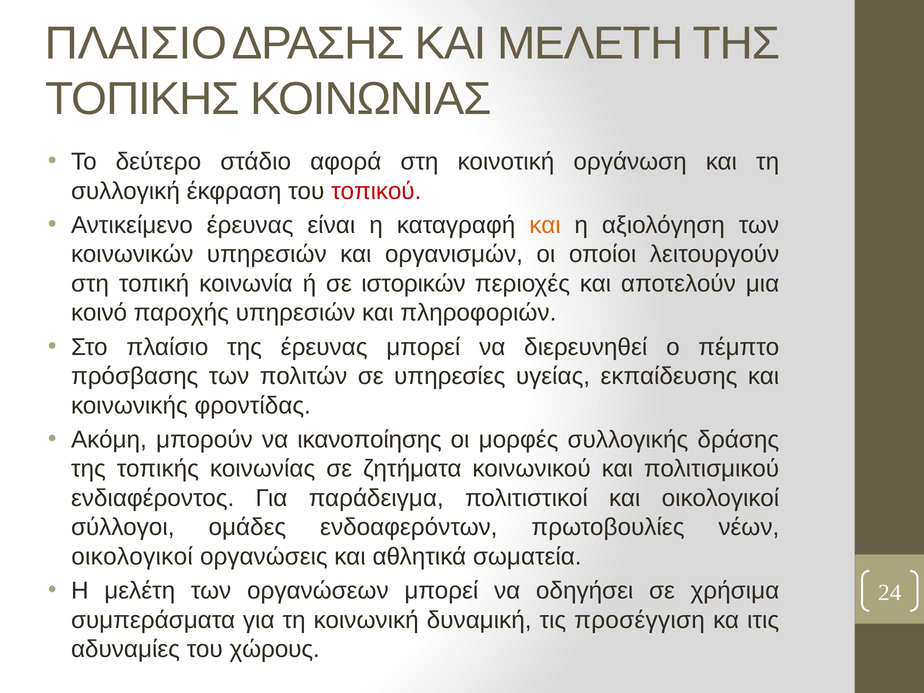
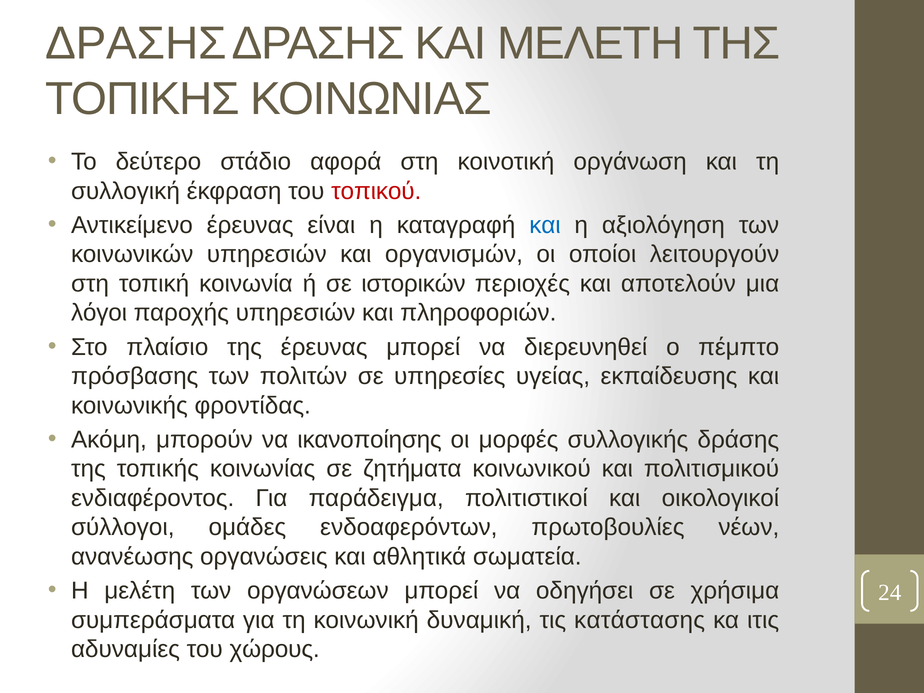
ΠΛΑΙΣΙΟ: ΠΛΑΙΣΙΟ -> ΔΡΑΣΗΣ (136, 44)
και colour: orange -> blue (545, 225)
κοινό: κοινό -> λόγοι (99, 313)
οικολογικοί: οικολογικοί -> ανανέωσης (132, 557)
προσέγγιση: προσέγγιση -> κατάστασης (640, 620)
